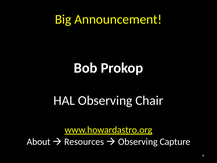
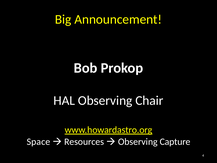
About: About -> Space (38, 142)
